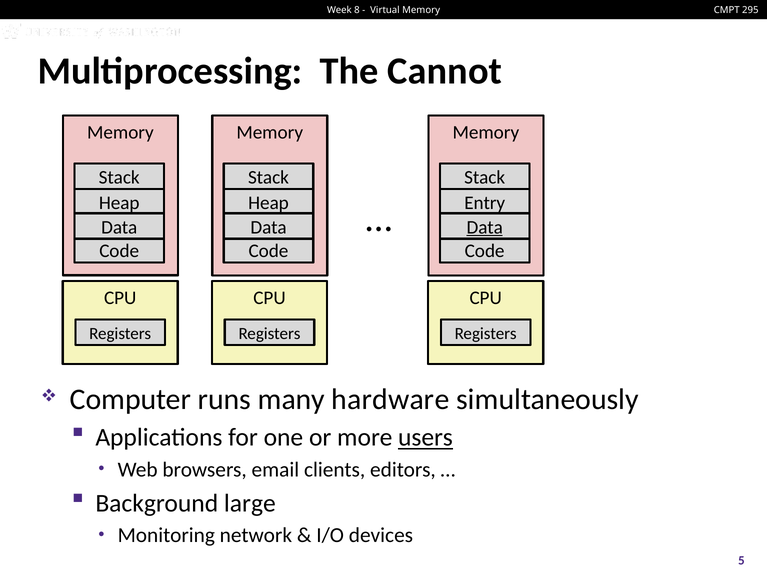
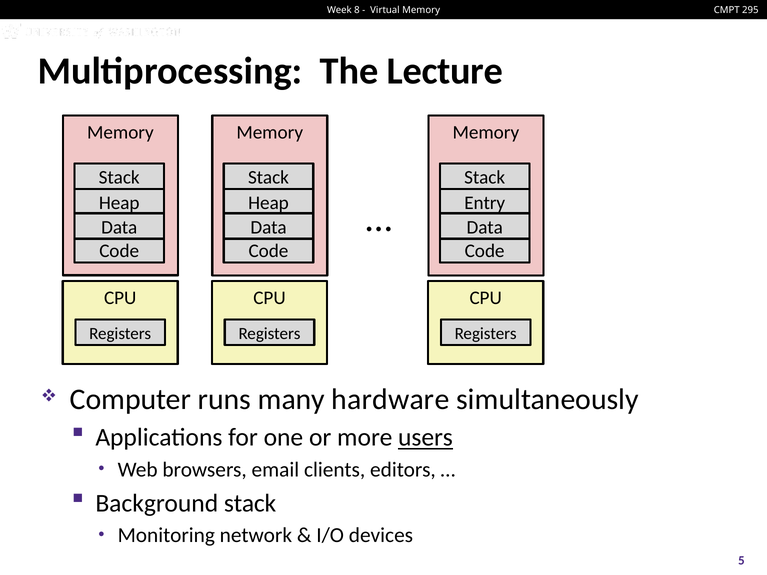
Cannot: Cannot -> Lecture (445, 71)
Data underline: present -> none (485, 227)
Background large: large -> stack (250, 503)
